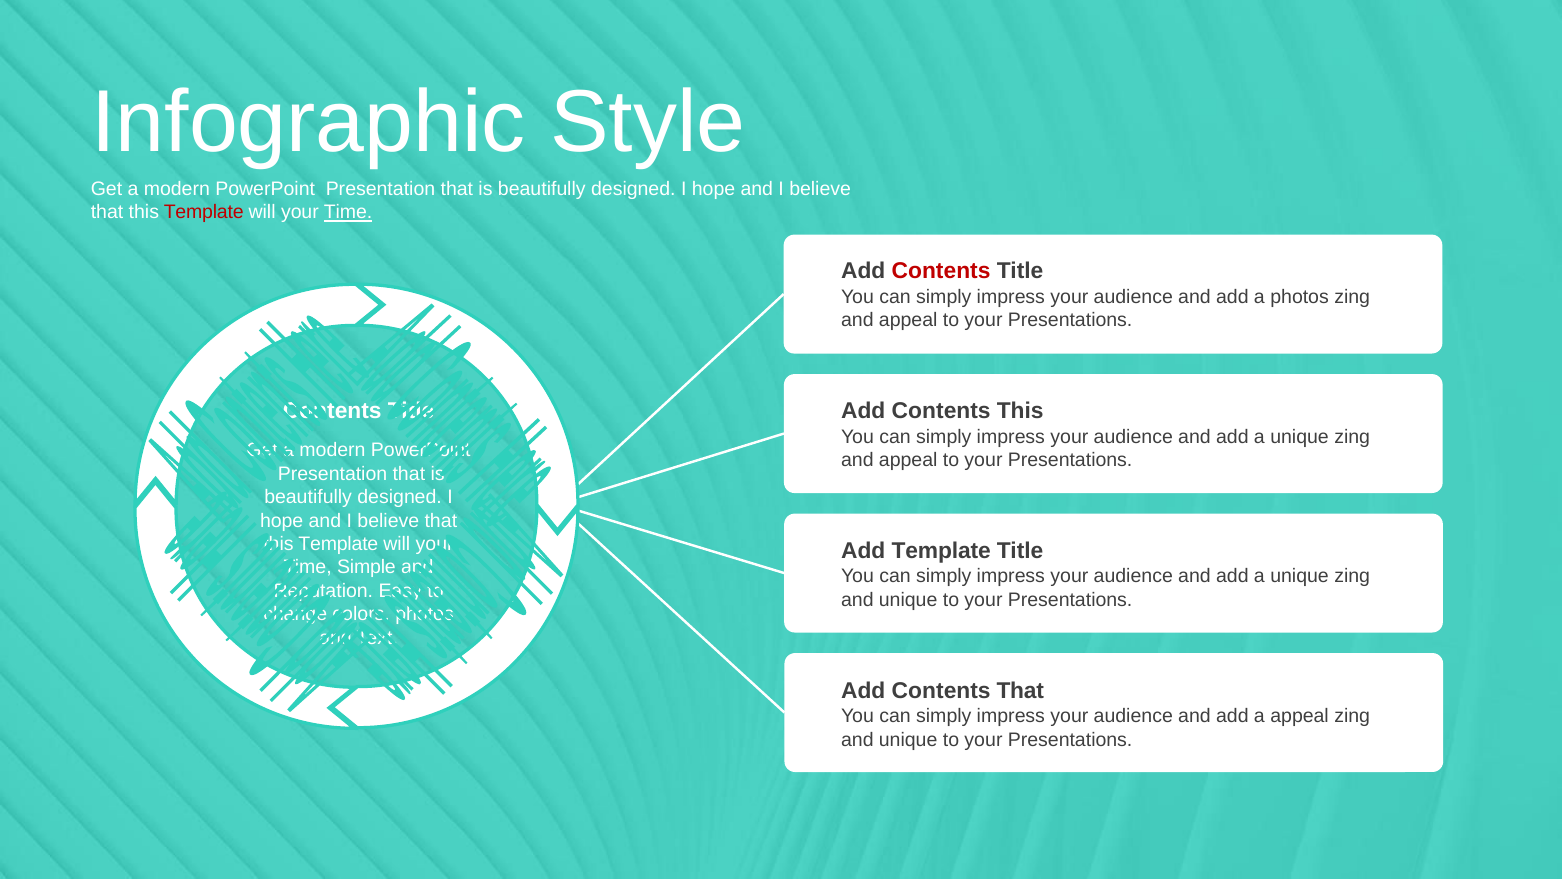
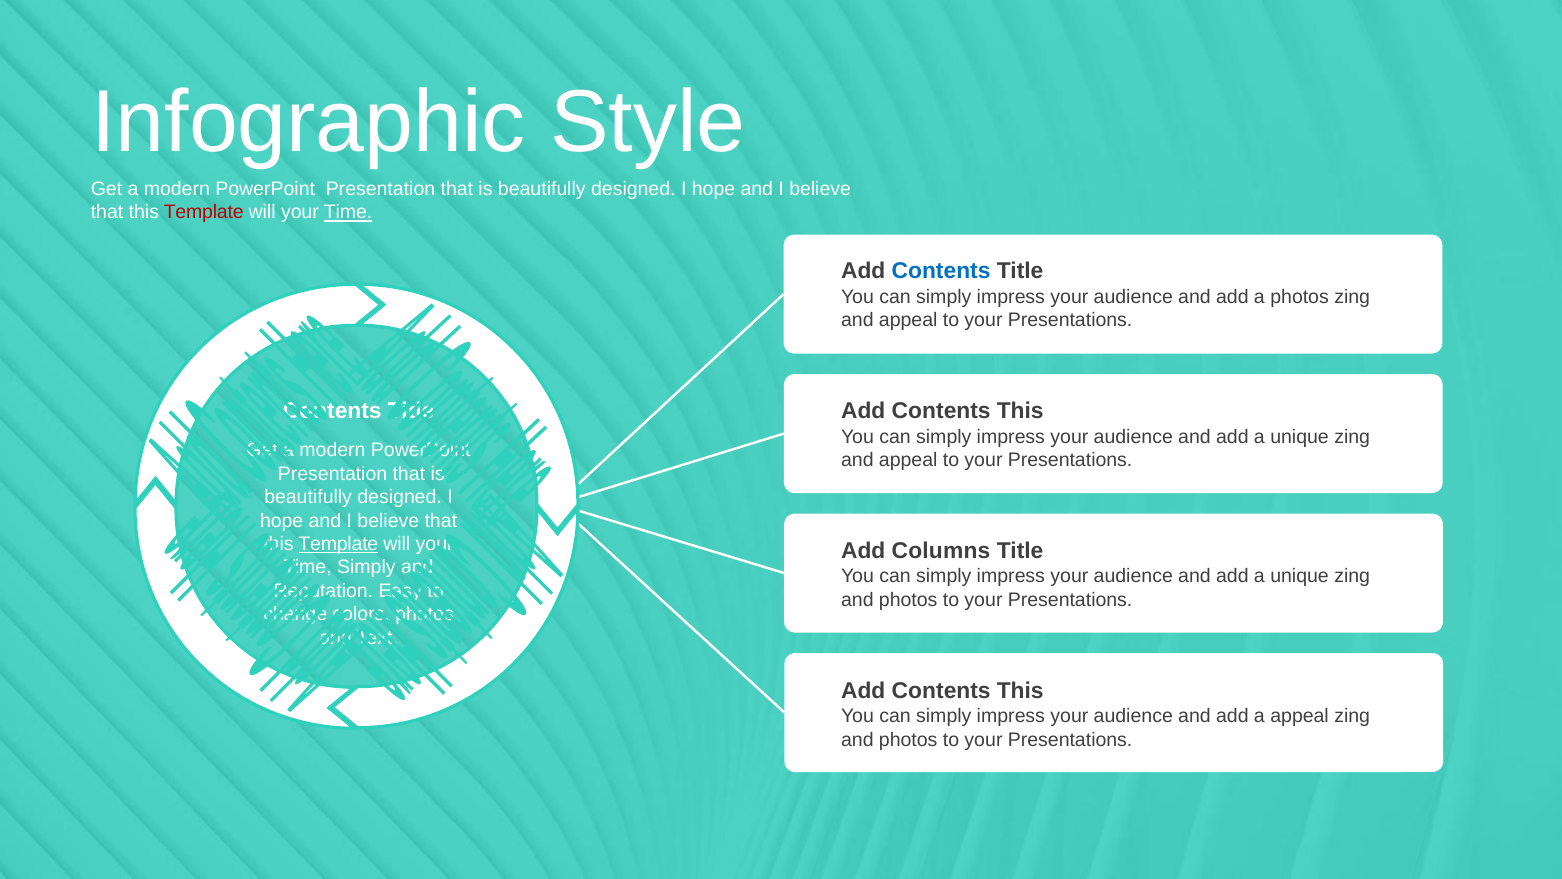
Contents colour: red -> blue (941, 271)
Template underline: none -> present (338, 544)
Add Template: Template -> Columns (941, 551)
Simple: Simple -> Simply (366, 567)
unique: unique -> photos (908, 600)
That: That -> This (1020, 691)
unique: unique -> photos (908, 739)
